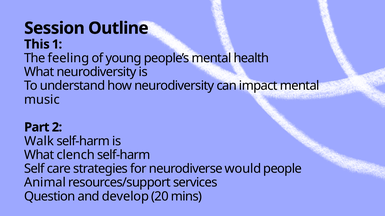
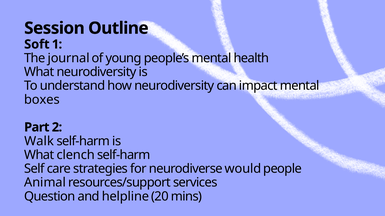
This: This -> Soft (37, 44)
feeling: feeling -> journal (69, 58)
music: music -> boxes (42, 100)
develop: develop -> helpline (125, 197)
